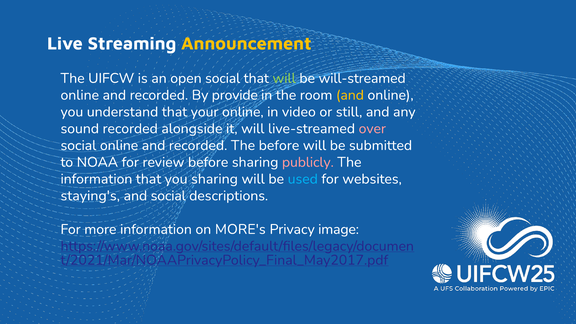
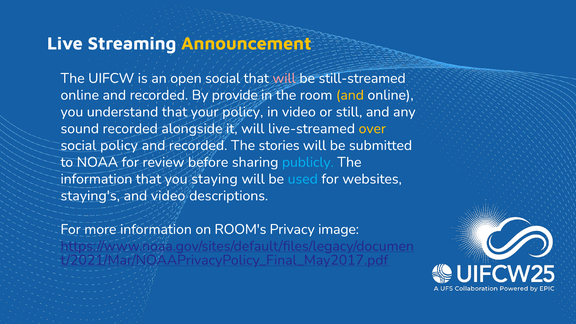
will colour: light green -> pink (284, 78)
will-streamed: will-streamed -> still-streamed (362, 78)
your online: online -> policy (243, 112)
over colour: pink -> yellow (372, 129)
social online: online -> policy (119, 145)
The before: before -> stories (279, 145)
publicly colour: pink -> light blue (308, 162)
you sharing: sharing -> staying (214, 179)
and social: social -> video (168, 196)
MORE's: MORE's -> ROOM's (240, 229)
